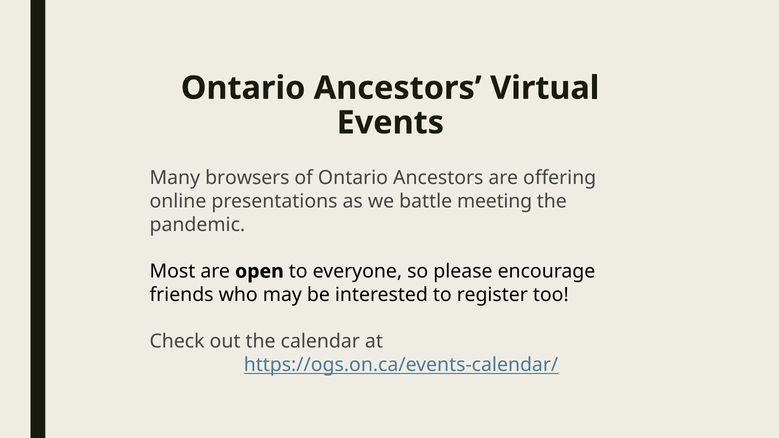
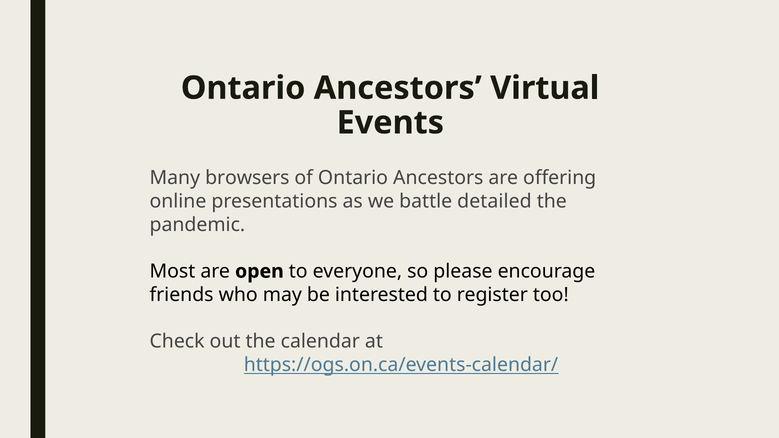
meeting: meeting -> detailed (494, 201)
